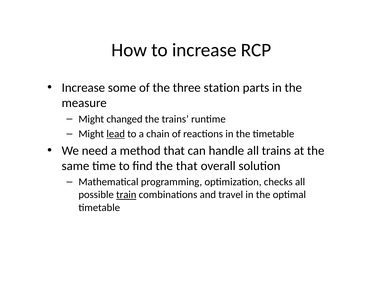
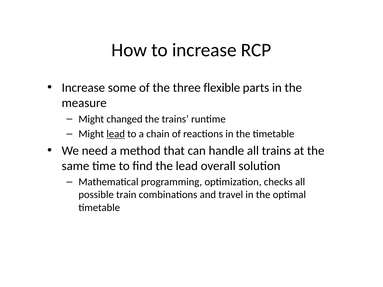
station: station -> flexible (222, 88)
the that: that -> lead (187, 166)
train underline: present -> none (126, 195)
